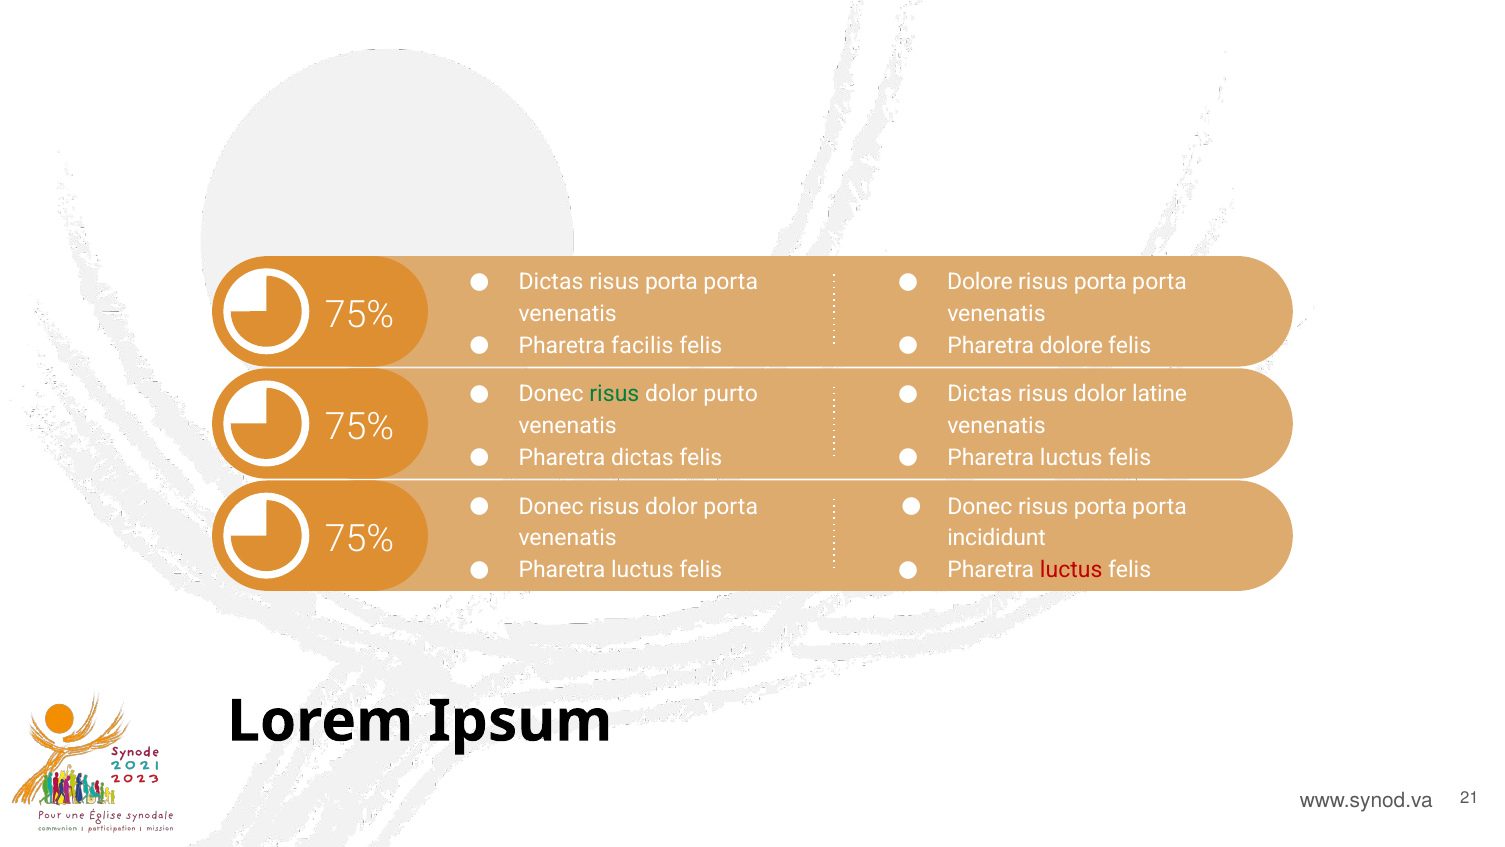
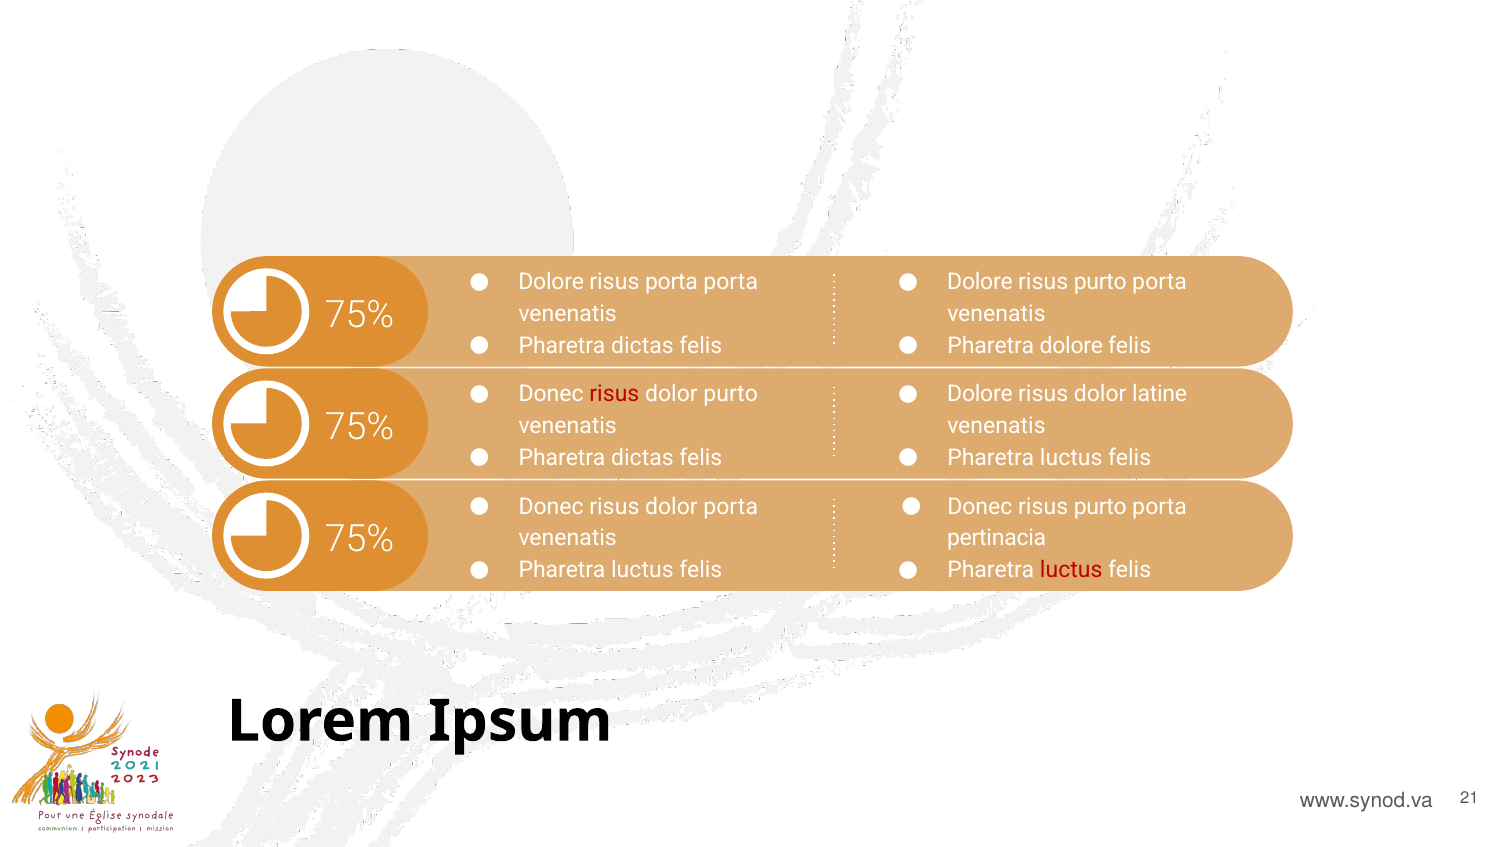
Dictas: Dictas -> Dolore (551, 282)
porta: porta -> purto (1100, 282)
facilis: facilis -> dictas (642, 345)
risus colour: green -> red (614, 394)
Dictas: Dictas -> Dolore (980, 394)
Donec risus porta: porta -> purto (1100, 506)
incididunt: incididunt -> pertinacia (997, 538)
